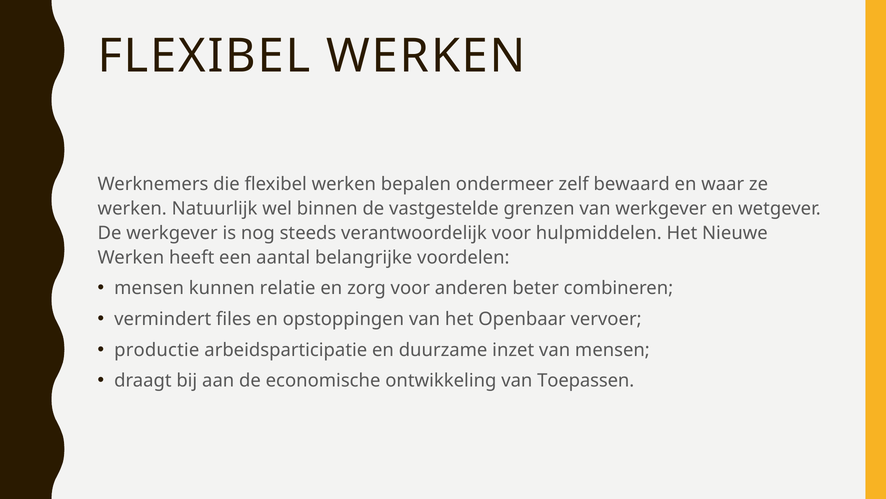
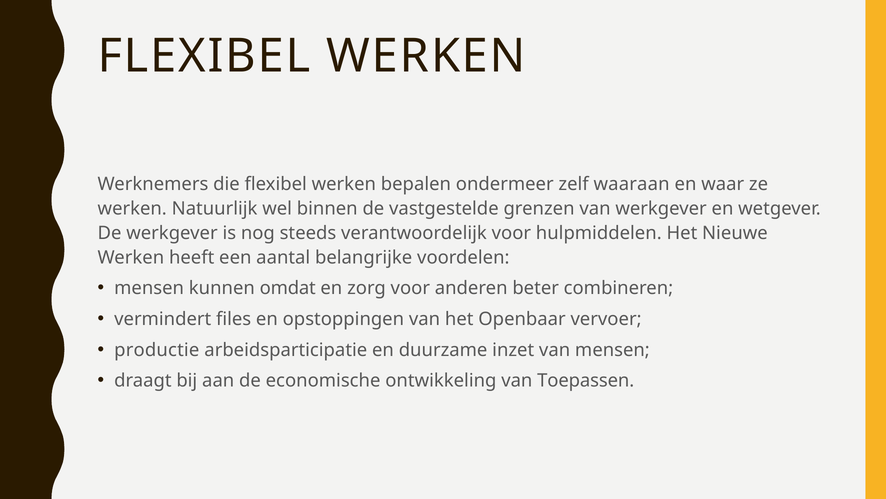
bewaard: bewaard -> waaraan (632, 184)
relatie: relatie -> omdat (288, 288)
